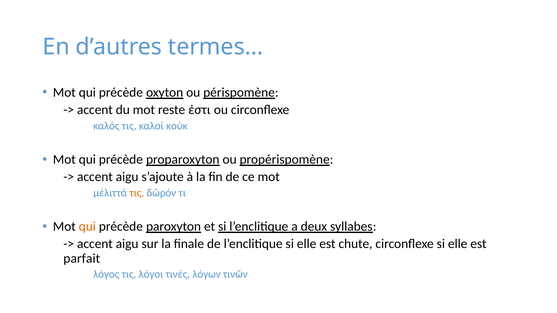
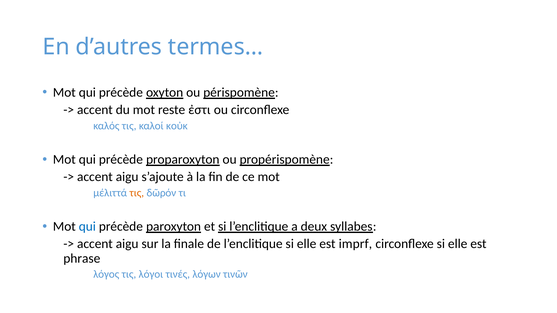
qui colour: orange -> blue (87, 227)
chute: chute -> imprf (355, 244)
parfait: parfait -> phrase (82, 259)
